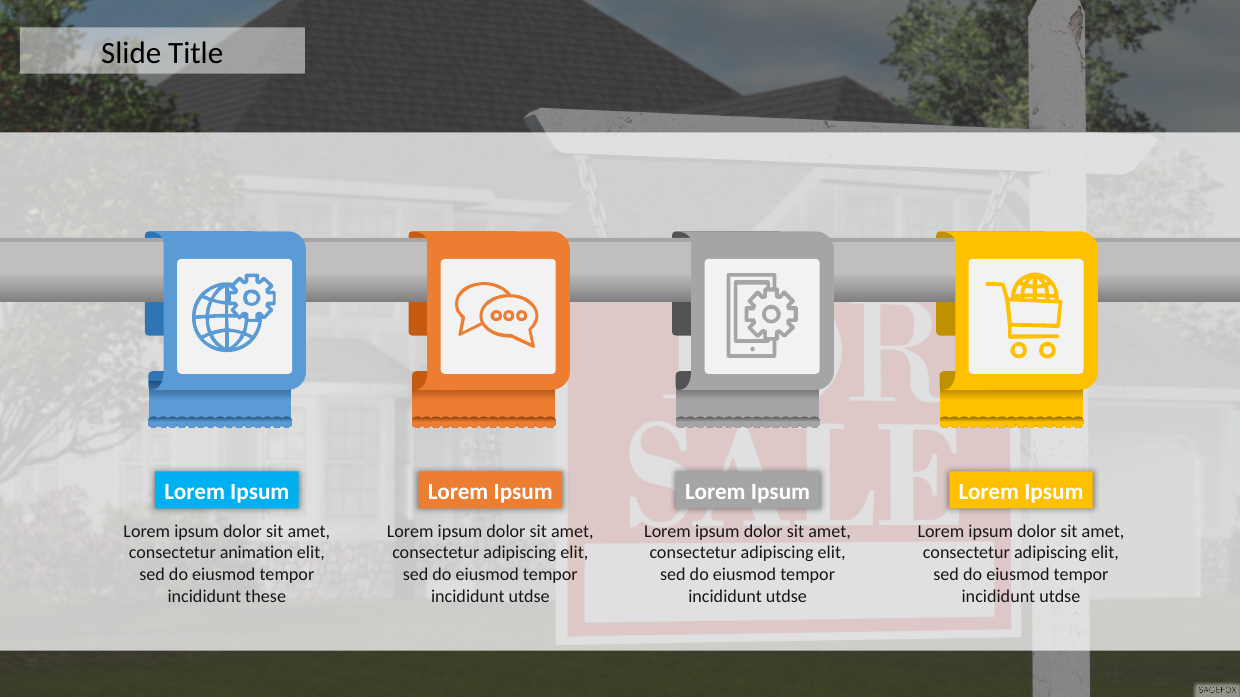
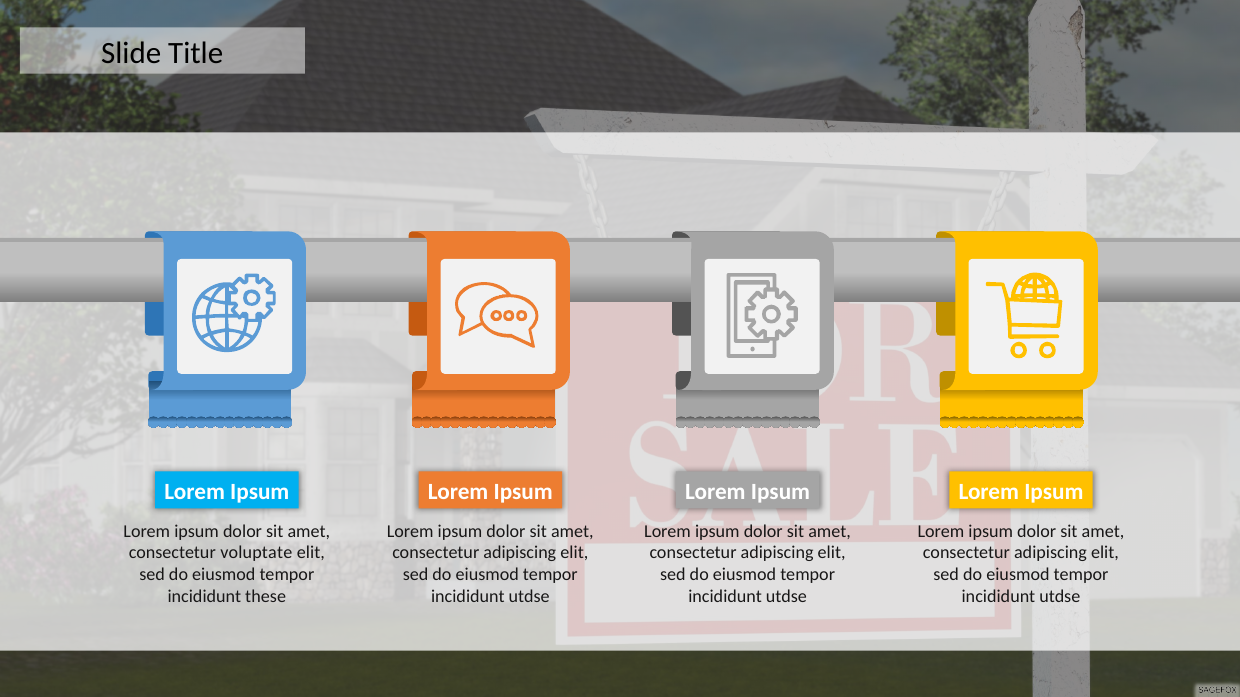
animation: animation -> voluptate (256, 553)
